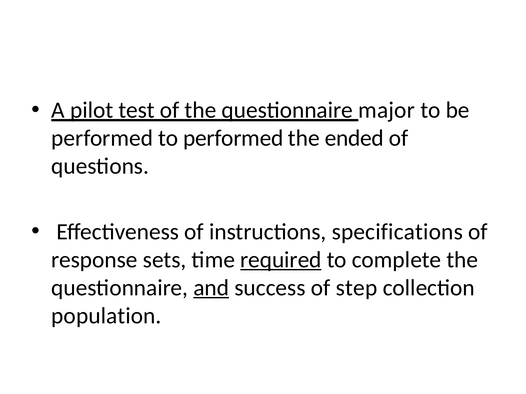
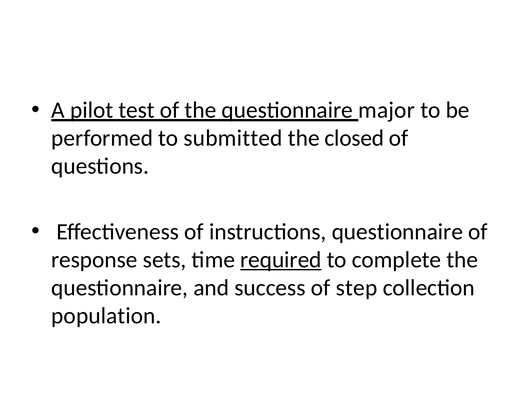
to performed: performed -> submitted (233, 138)
ended: ended -> closed (354, 138)
instructions specifications: specifications -> questionnaire (397, 232)
and underline: present -> none (211, 288)
